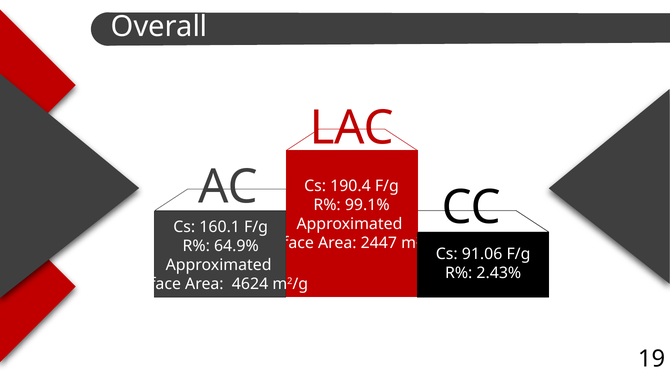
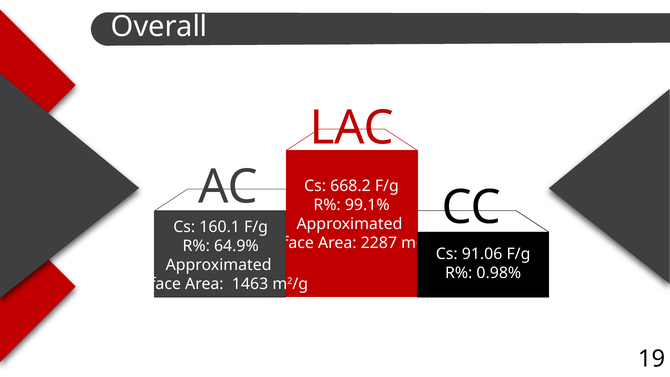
190.4: 190.4 -> 668.2 (350, 186)
2447: 2447 -> 2287 (379, 243)
2.43%: 2.43% -> 0.98% (499, 273)
4624: 4624 -> 1463 (250, 284)
